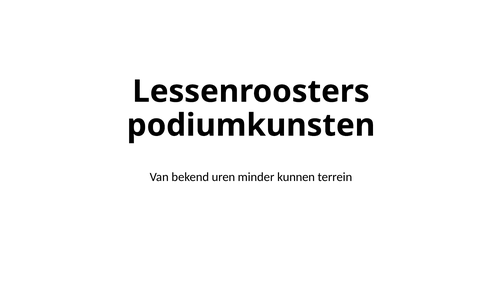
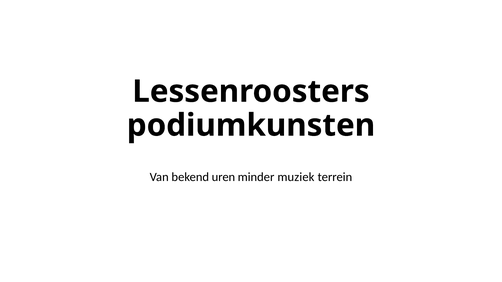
kunnen: kunnen -> muziek (296, 177)
